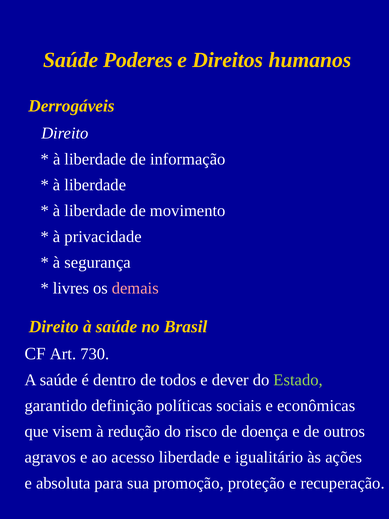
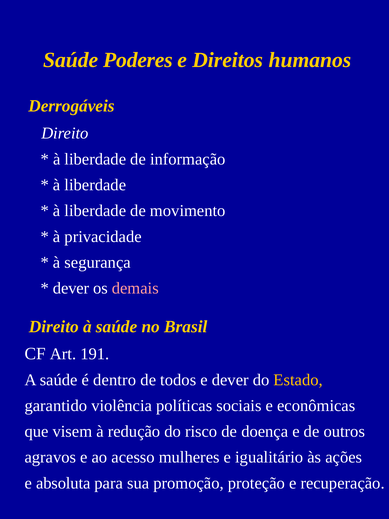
livres: livres -> dever (71, 288)
730: 730 -> 191 (95, 354)
Estado colour: light green -> yellow (298, 380)
definição: definição -> violência (122, 405)
acesso liberdade: liberdade -> mulheres (189, 457)
